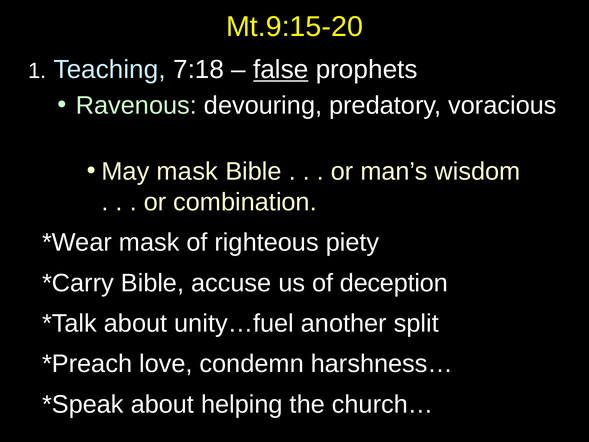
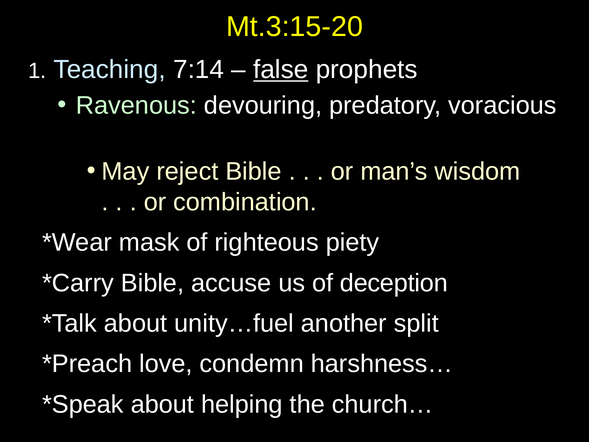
Mt.9:15-20: Mt.9:15-20 -> Mt.3:15-20 (294, 27)
7:18: 7:18 -> 7:14 (199, 70)
May mask: mask -> reject (187, 172)
